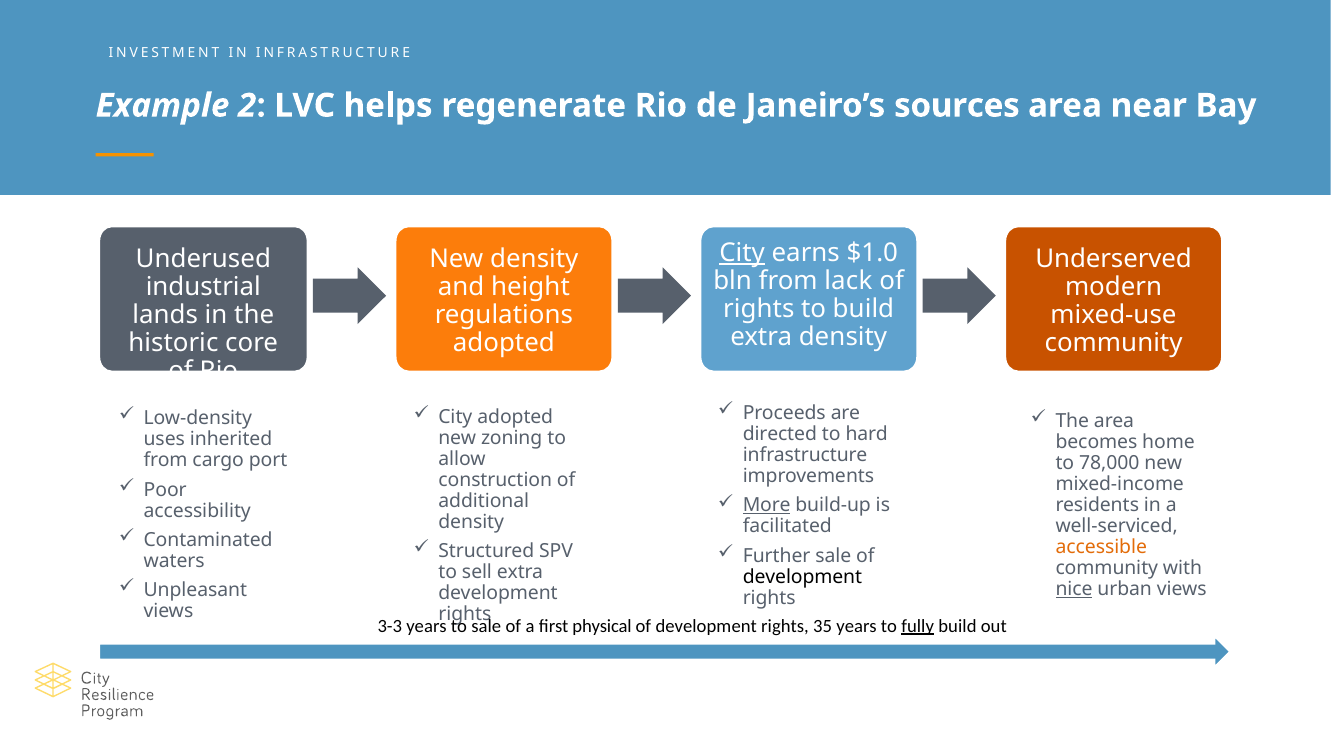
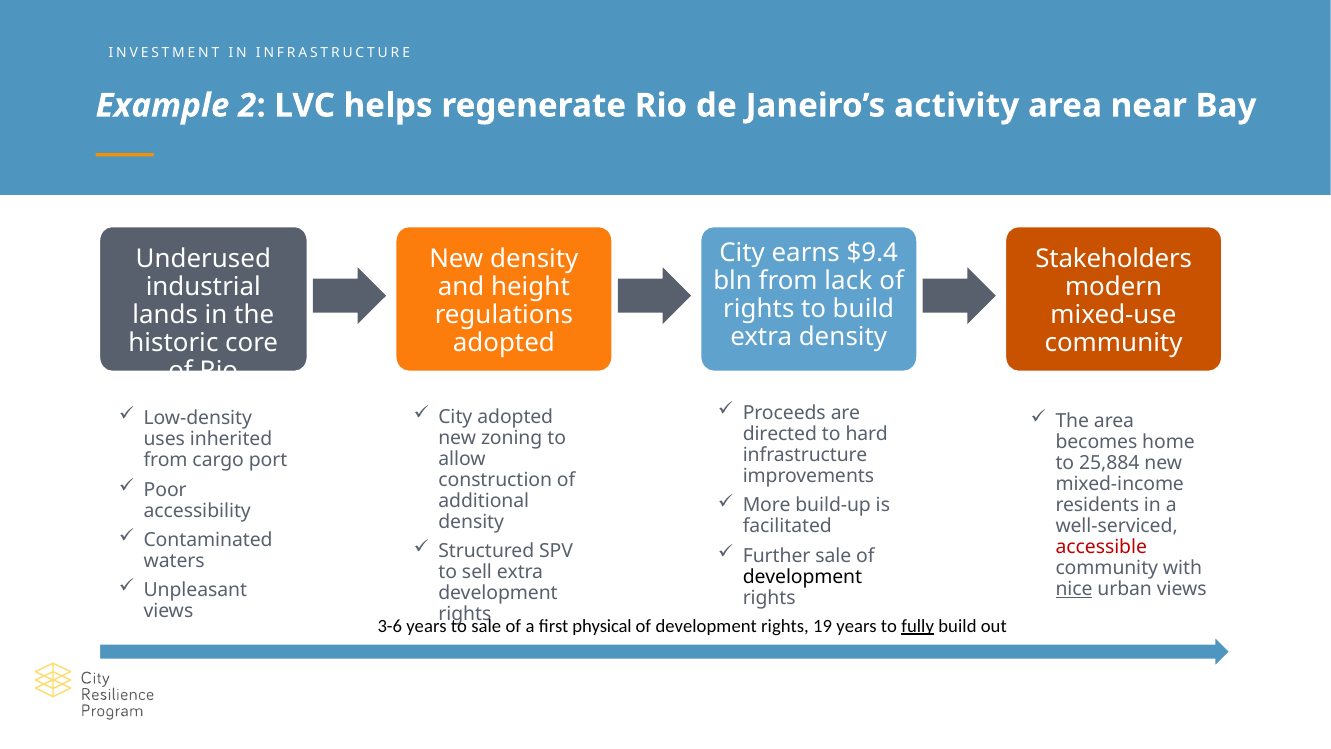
sources: sources -> activity (957, 106)
City underline: present -> none (742, 253)
$1.0: $1.0 -> $9.4 (872, 253)
Underserved: Underserved -> Stakeholders (1114, 259)
78,000: 78,000 -> 25,884 (1109, 463)
More underline: present -> none (767, 505)
accessible colour: orange -> red (1101, 547)
3-3: 3-3 -> 3-6 (390, 626)
35: 35 -> 19 (823, 626)
